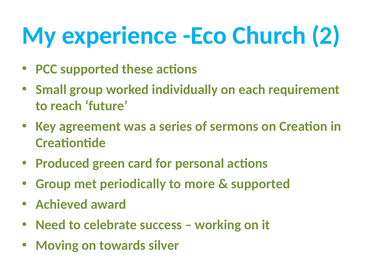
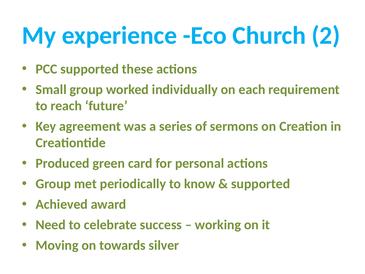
more: more -> know (200, 184)
